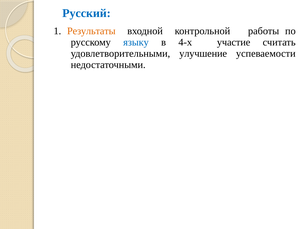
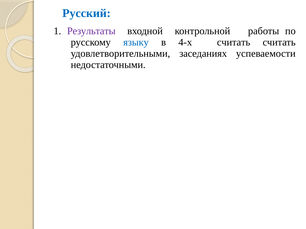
Результаты colour: orange -> purple (91, 31)
4-х участие: участие -> считать (234, 42)
улучшение: улучшение -> заседаниях (203, 54)
